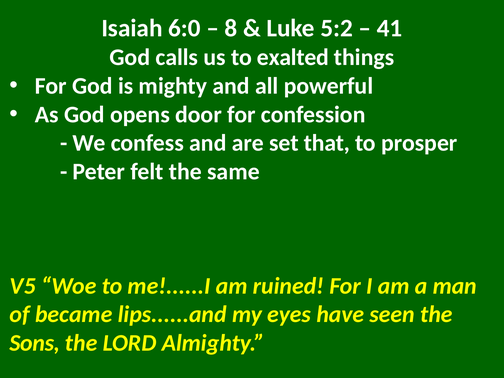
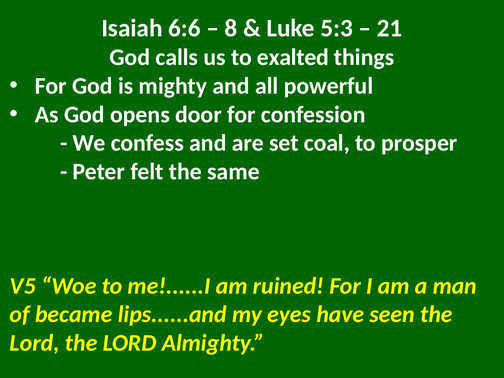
6:0: 6:0 -> 6:6 (184, 28)
5:2: 5:2 -> 5:3 (337, 28)
41: 41 -> 21 (389, 28)
that: that -> coal (327, 143)
Sons: Sons -> Lord (35, 343)
